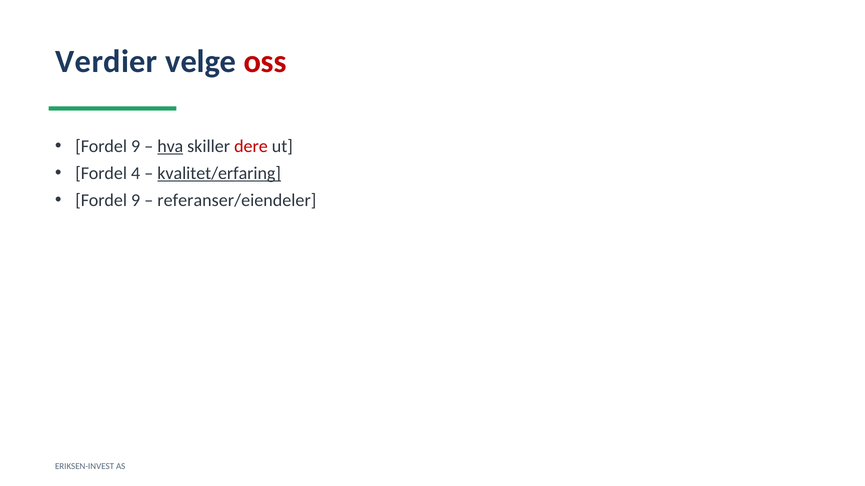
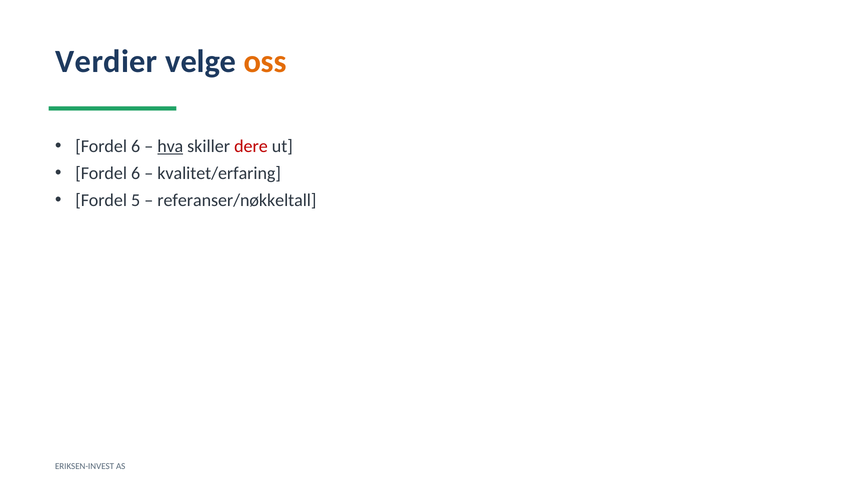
oss colour: red -> orange (265, 62)
9: 9 -> 6 (136, 147)
4: 4 -> 6 (136, 174)
kvalitet/erfaring underline: present -> none (219, 174)
9: 9 -> 5 (136, 201)
referanser/eiendeler: referanser/eiendeler -> referanser/nøkkeltall (237, 201)
